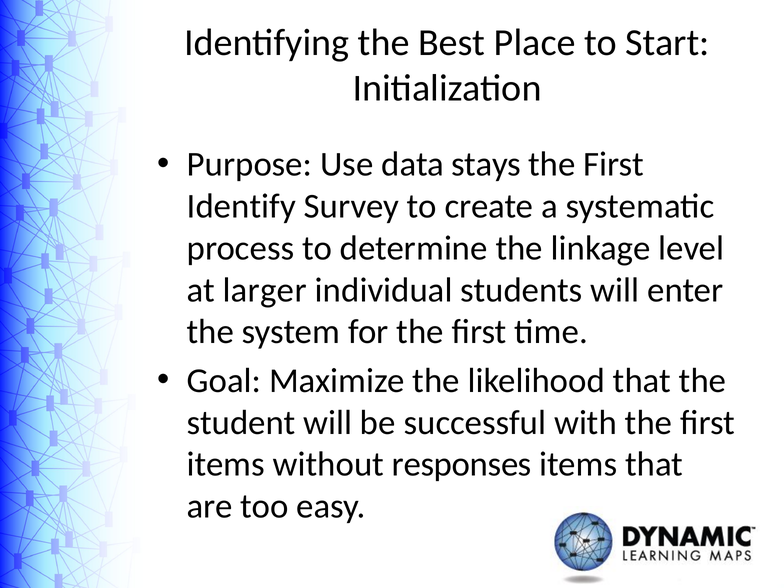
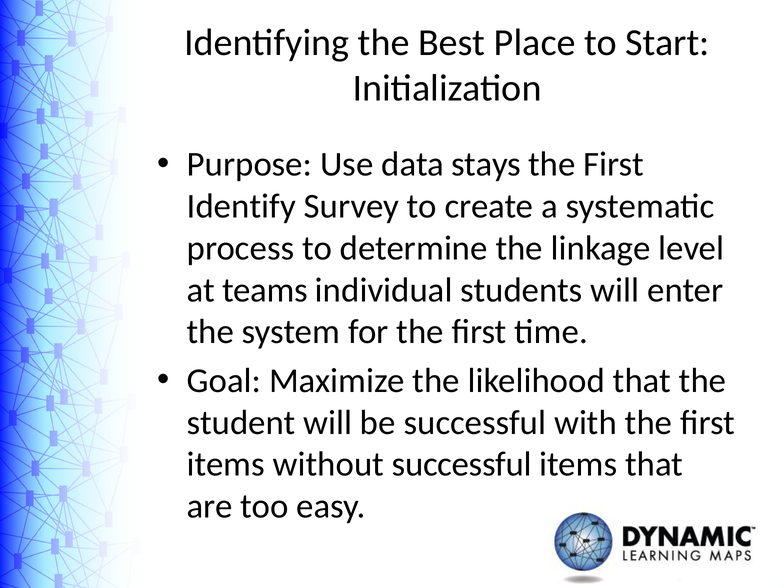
larger: larger -> teams (265, 290)
without responses: responses -> successful (462, 464)
